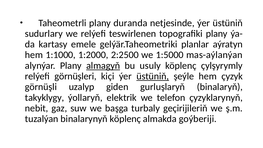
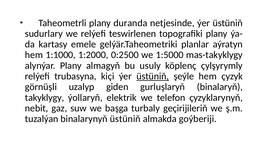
2:2500: 2:2500 -> 0:2500 (125, 55)
mas-aýlanýan: mas-aýlanýan -> mas-takyklygy (214, 55)
almagyň underline: present -> none (103, 66)
görnüşleri: görnüşleri -> trubasyna (76, 76)
binalarynyň köplenç: köplenç -> üstüniň (125, 119)
